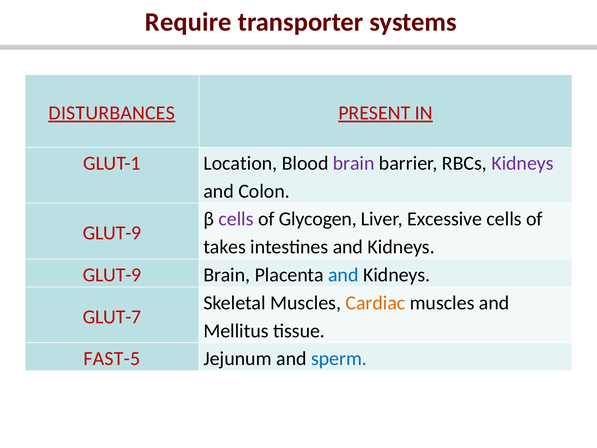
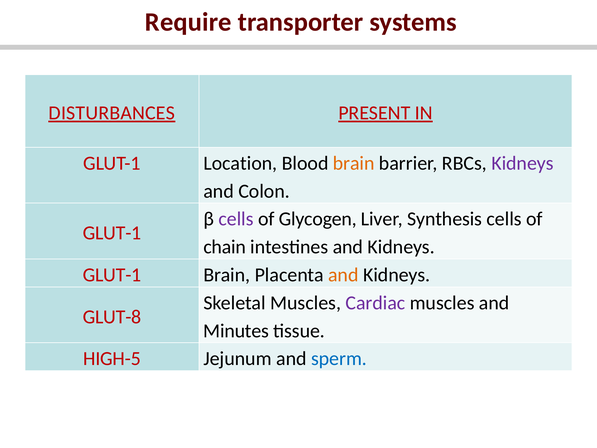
brain colour: purple -> orange (354, 163)
Excessive: Excessive -> Synthesis (445, 219)
GLUT-9: GLUT-9 -> GLUT-1 (112, 233)
takes: takes -> chain (225, 247)
GLUT-9: GLUT-9 -> GLUT-1 (112, 275)
and colour: blue -> orange (343, 275)
Cardiac colour: orange -> purple (375, 303)
GLUT-7: GLUT-7 -> GLUT-8 (112, 317)
Mellitus: Mellitus -> Minutes (236, 331)
FAST-5: FAST-5 -> HIGH-5 (112, 359)
